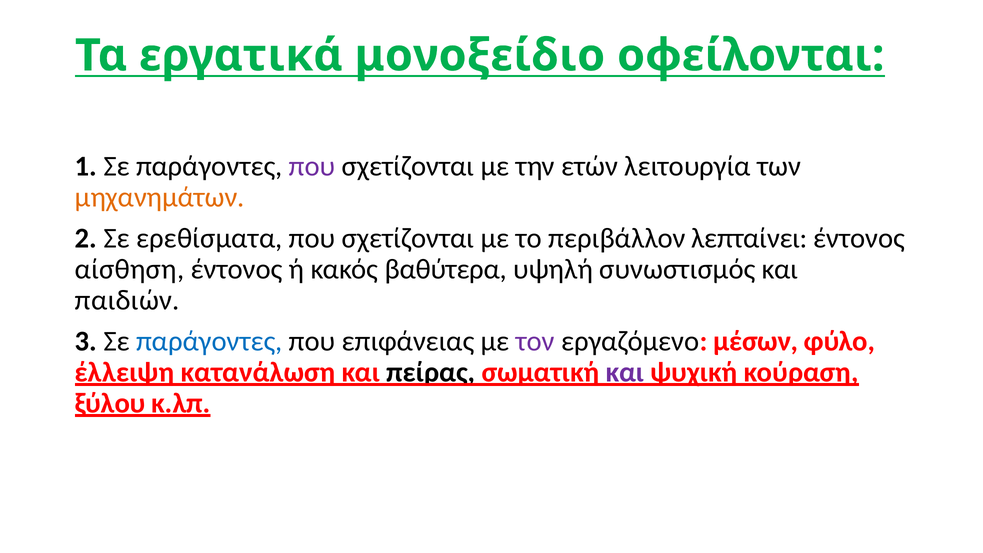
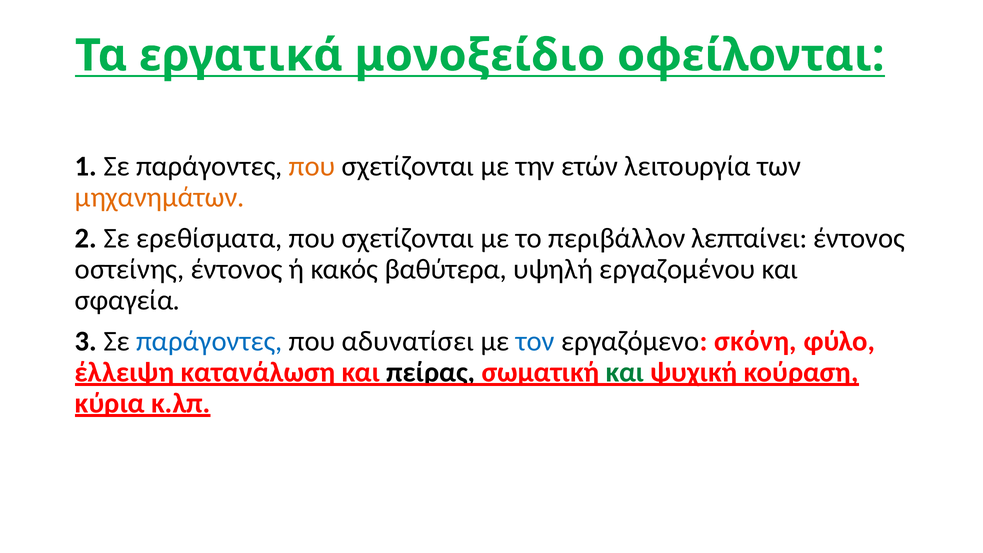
που colour: purple -> orange (312, 166)
αίσθηση: αίσθηση -> οστείνης (130, 269)
συνωστισμός: συνωστισμός -> εργαζομένου (677, 269)
παιδιών: παιδιών -> σφαγεία (128, 300)
επιφάνειας: επιφάνειας -> αδυνατίσει (408, 341)
τον colour: purple -> blue (535, 341)
μέσων: μέσων -> σκόνη (755, 341)
και colour: purple -> green (625, 372)
ξύλου: ξύλου -> κύρια (110, 403)
